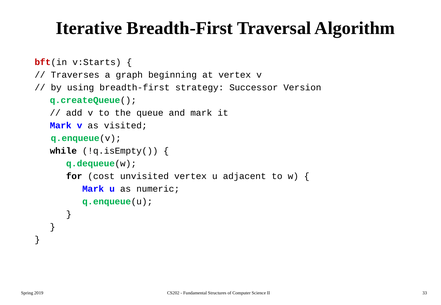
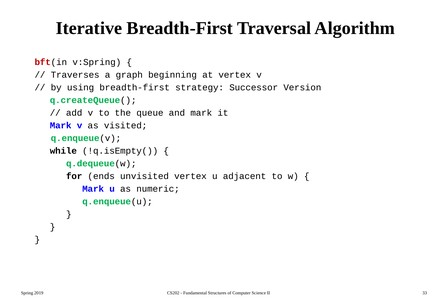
v:Starts: v:Starts -> v:Spring (97, 62)
cost: cost -> ends (101, 176)
